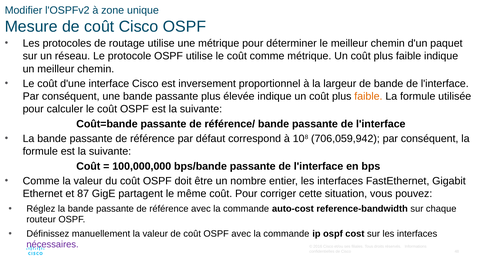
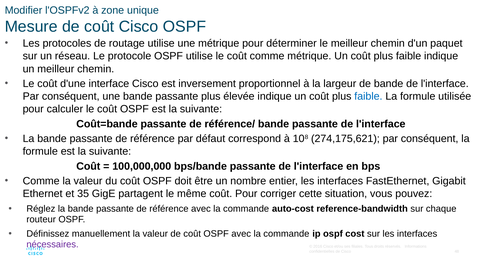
faible colour: orange -> blue (368, 96)
706,059,942: 706,059,942 -> 274,175,621 (345, 139)
87: 87 -> 35 (83, 194)
